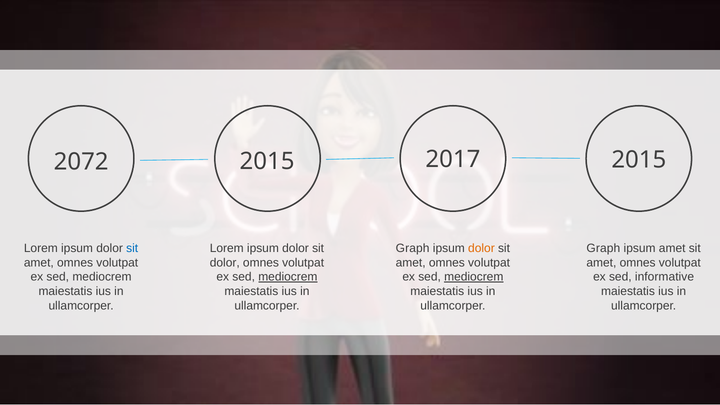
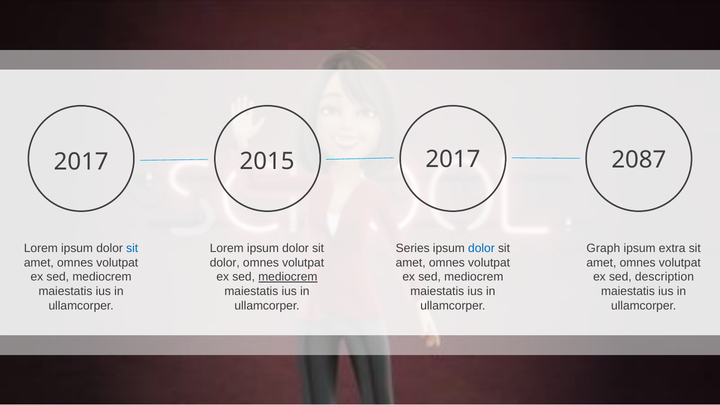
2072: 2072 -> 2017 (81, 162)
2017 2015: 2015 -> 2087 (639, 160)
Graph: Graph -> Series (413, 248)
dolor colour: orange -> blue (481, 248)
ipsum amet: amet -> extra (672, 248)
mediocrem underline: present -> none (474, 277)
informative: informative -> description (664, 277)
